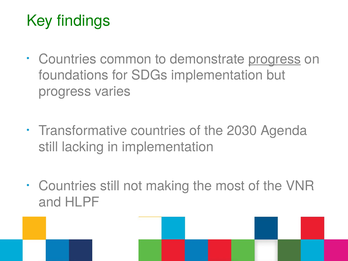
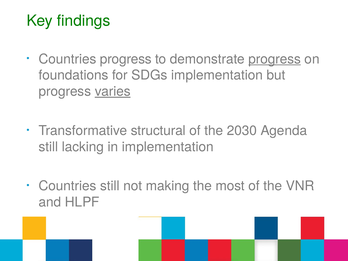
Countries common: common -> progress (126, 59)
varies underline: none -> present (113, 91)
Transformative countries: countries -> structural (158, 131)
